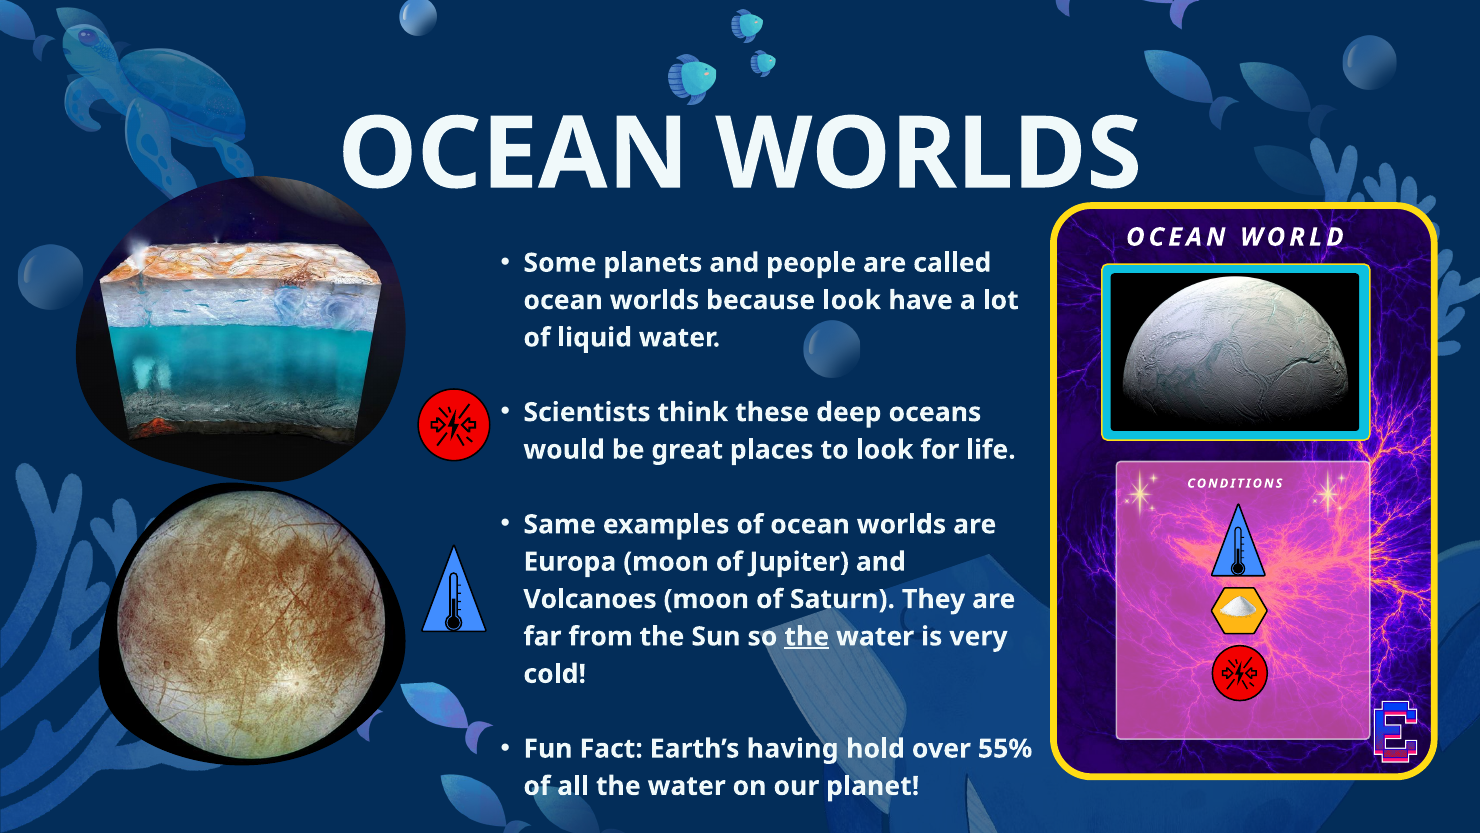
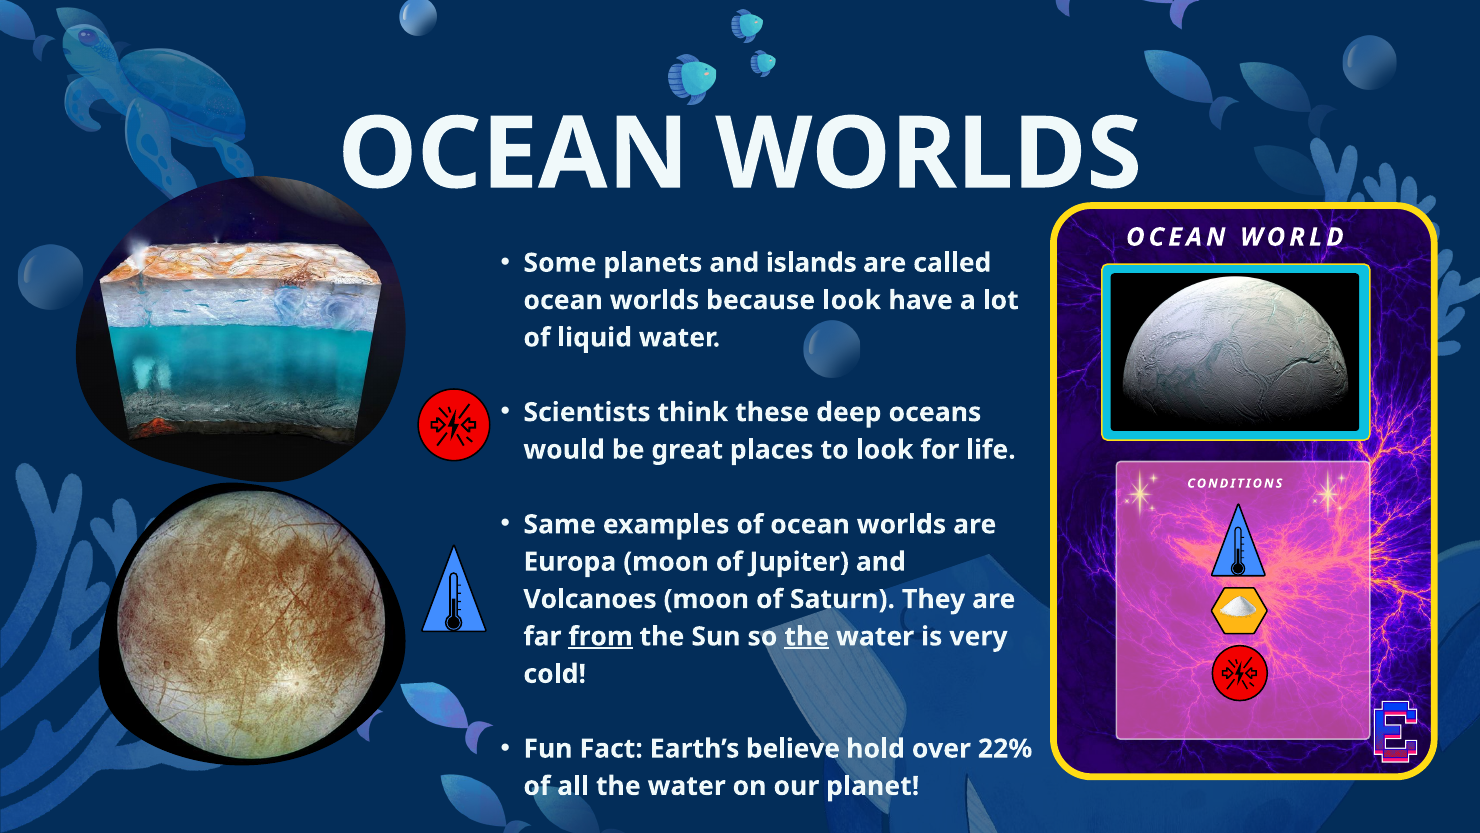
people: people -> islands (811, 263)
from underline: none -> present (601, 636)
having: having -> believe (793, 748)
55%: 55% -> 22% (1005, 748)
